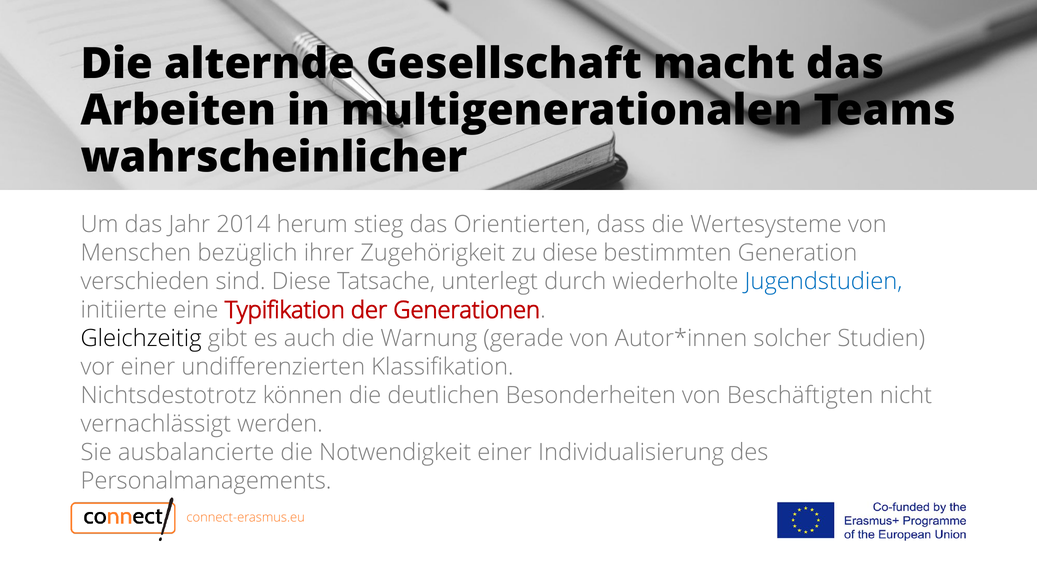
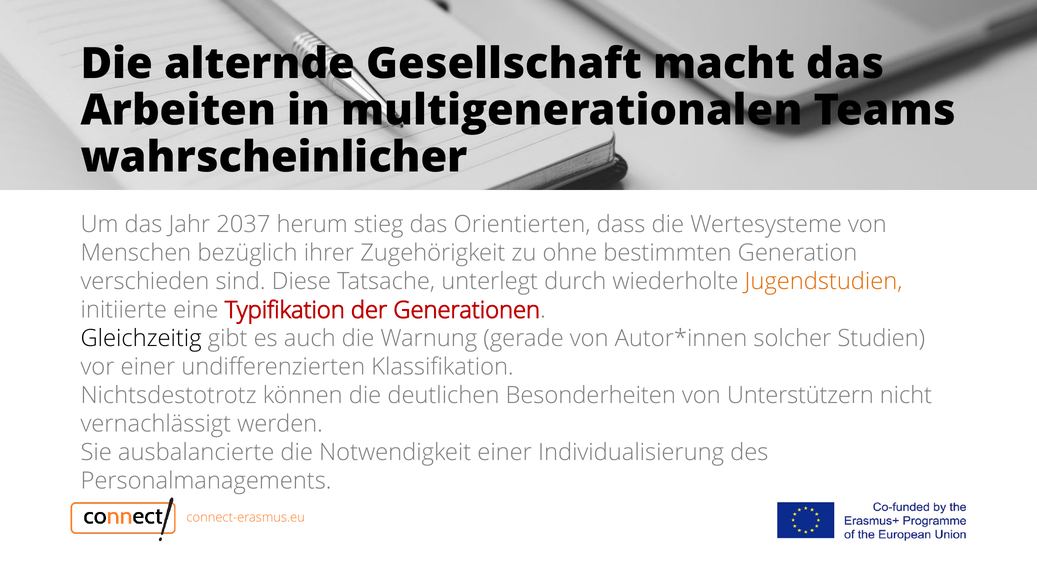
2014: 2014 -> 2037 (243, 225)
zu diese: diese -> ohne (570, 253)
Jugendstudien colour: blue -> orange (823, 282)
Beschäftigten: Beschäftigten -> Unterstützern (800, 396)
